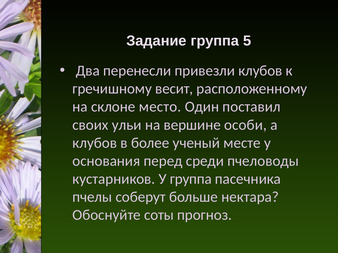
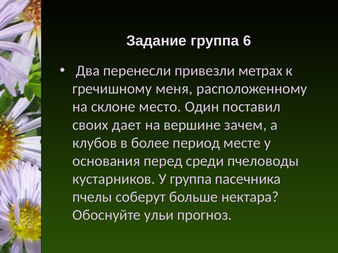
5: 5 -> 6 (247, 41)
привезли клубов: клубов -> метрах (260, 71)
весит: весит -> меня (174, 89)
ульи: ульи -> дает (127, 125)
особи: особи -> зачем (245, 125)
ученый: ученый -> период (196, 143)
соты: соты -> ульи (159, 215)
